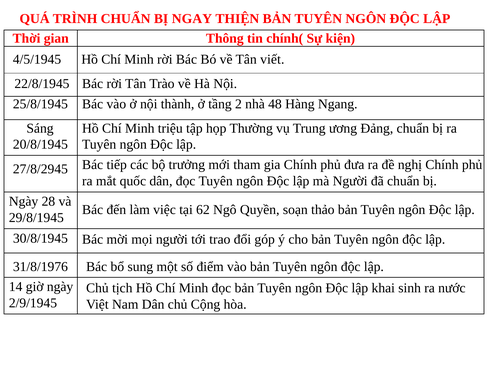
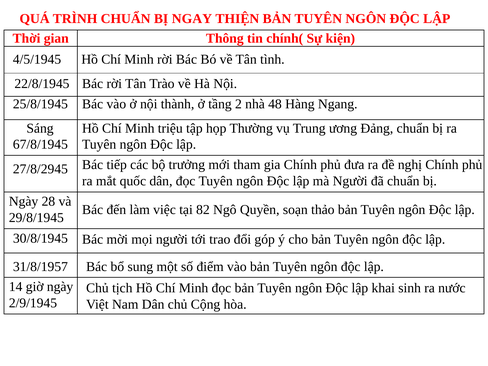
viết: viết -> tình (272, 59)
20/8/1945: 20/8/1945 -> 67/8/1945 (40, 144)
62: 62 -> 82 (203, 210)
31/8/1976: 31/8/1976 -> 31/8/1957 (40, 267)
